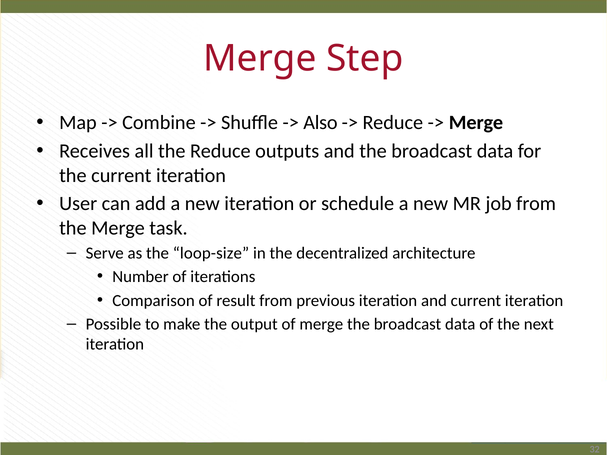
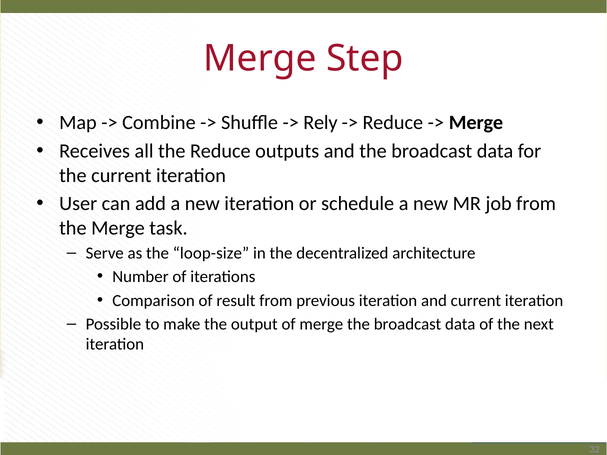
Also: Also -> Rely (320, 123)
